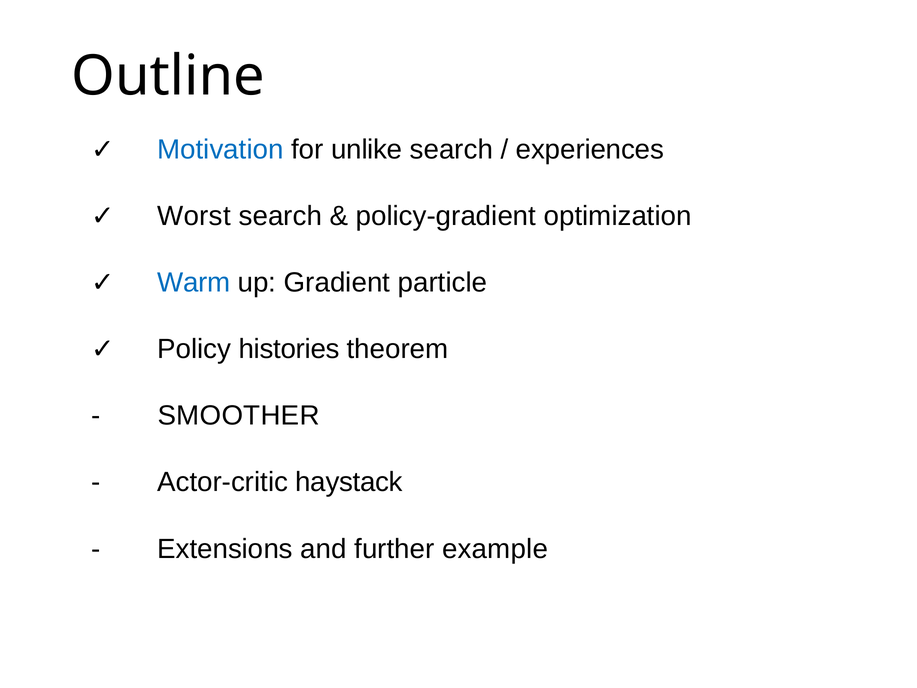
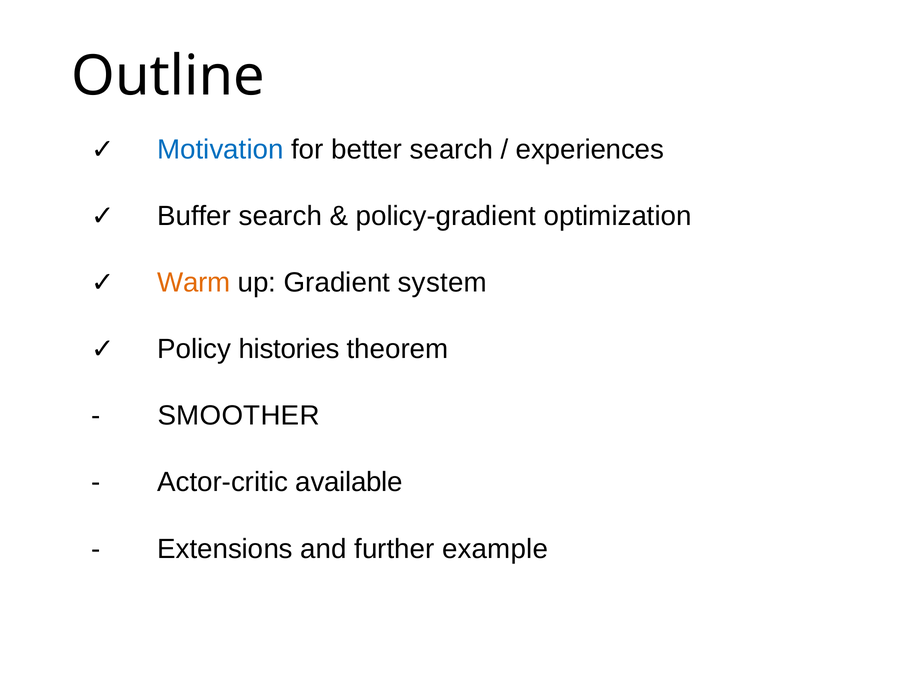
unlike: unlike -> better (367, 149)
Worst: Worst -> Buffer (194, 216)
Warm colour: blue -> orange (194, 282)
particle: particle -> system (442, 282)
haystack: haystack -> available (349, 482)
